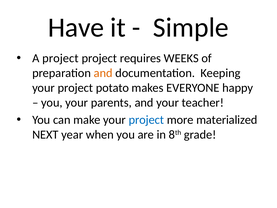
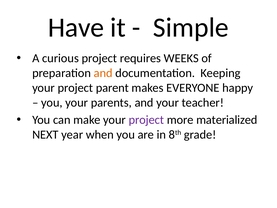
A project: project -> curious (60, 58)
potato: potato -> parent (112, 88)
project colour: blue -> purple (146, 120)
